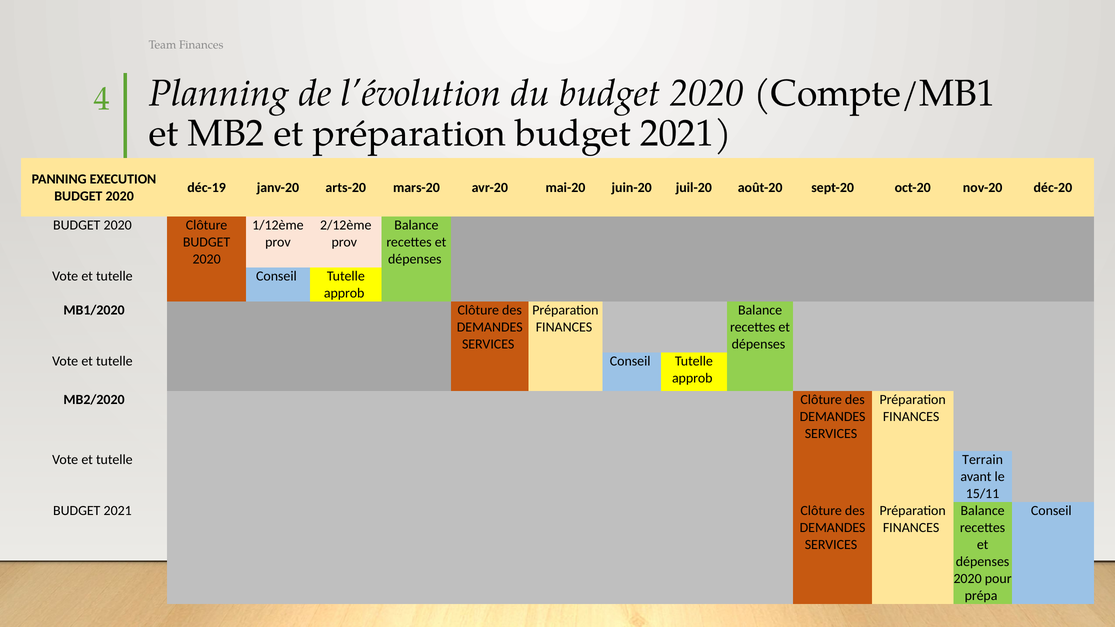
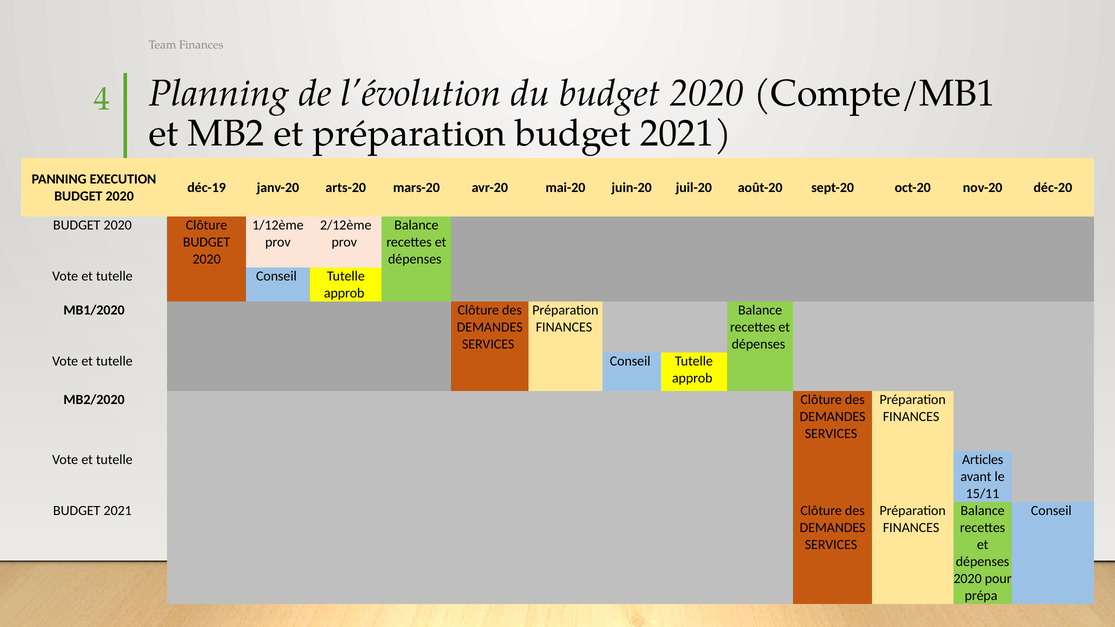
Terrain: Terrain -> Articles (983, 460)
